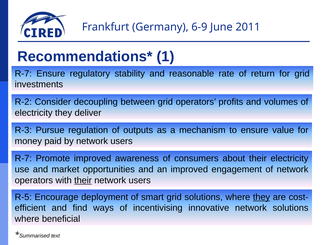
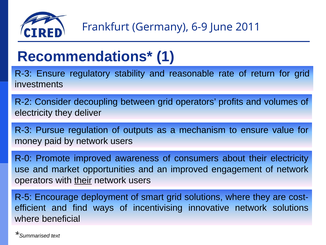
R-7: R-7 -> R-3 (23, 73)
R-7: R-7 -> R-0 (23, 158)
they underline: present -> none (262, 197)
